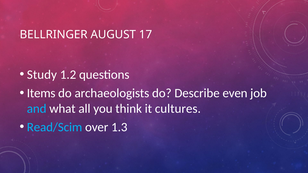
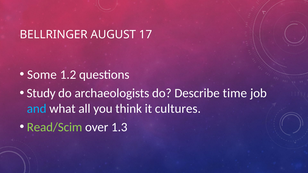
Study: Study -> Some (42, 75)
Items: Items -> Study (41, 93)
even: even -> time (235, 93)
Read/Scim colour: light blue -> light green (55, 127)
